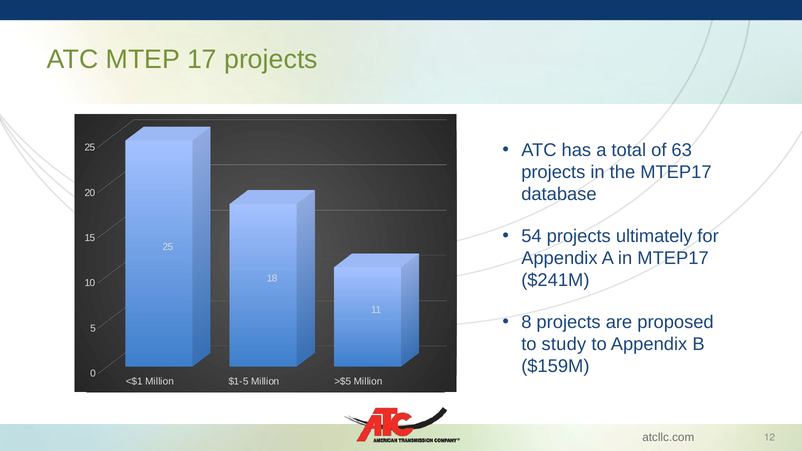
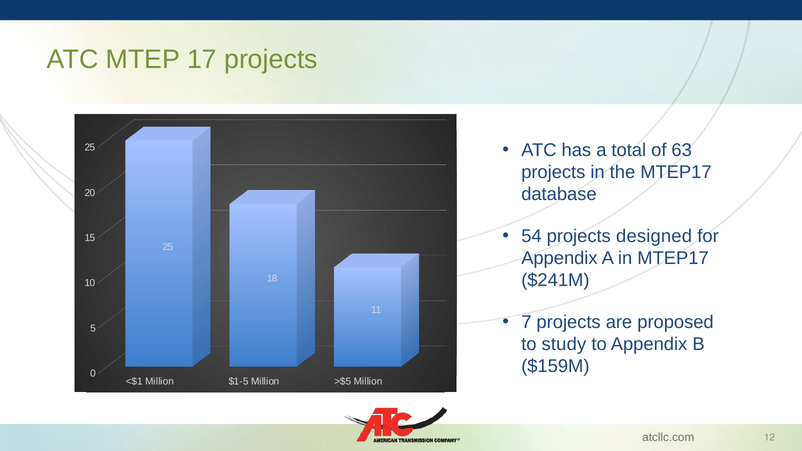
ultimately: ultimately -> designed (654, 236)
8: 8 -> 7 (526, 322)
